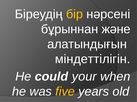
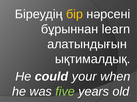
және: және -> learn (116, 29)
міндеттілігін: міндеттілігін -> ықтималдық (93, 60)
five colour: yellow -> light green (65, 92)
